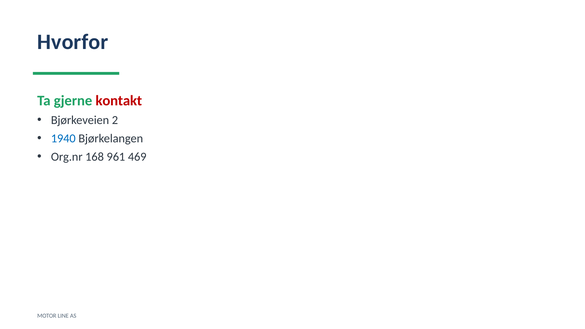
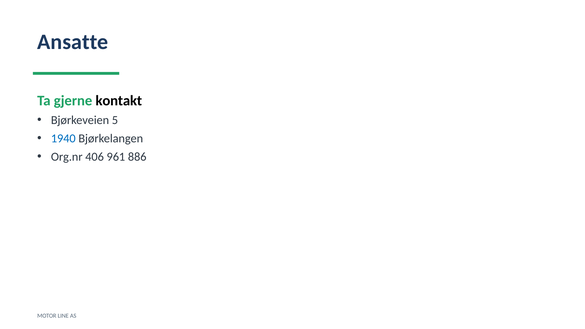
Hvorfor: Hvorfor -> Ansatte (73, 42)
kontakt colour: red -> black (119, 101)
2: 2 -> 5 (115, 120)
168: 168 -> 406 (95, 157)
469: 469 -> 886 (137, 157)
